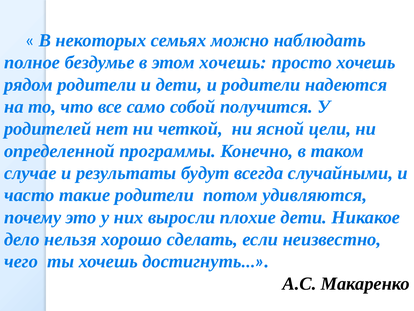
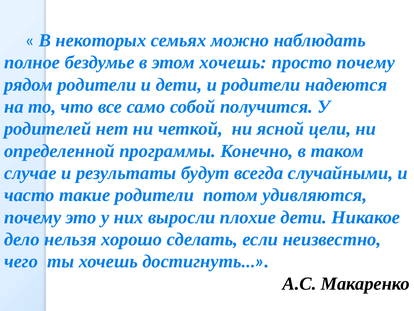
просто хочешь: хочешь -> почему (366, 62)
